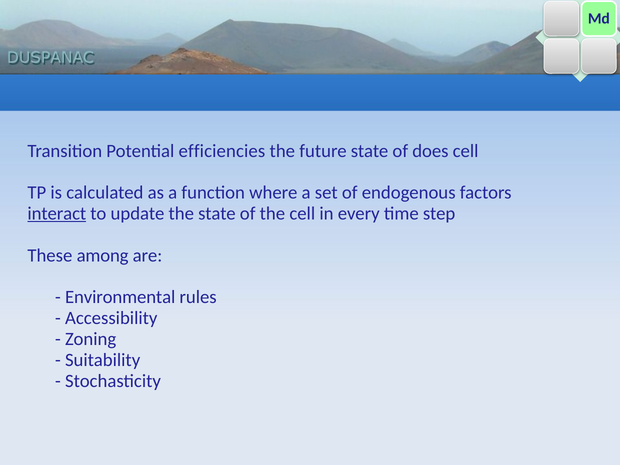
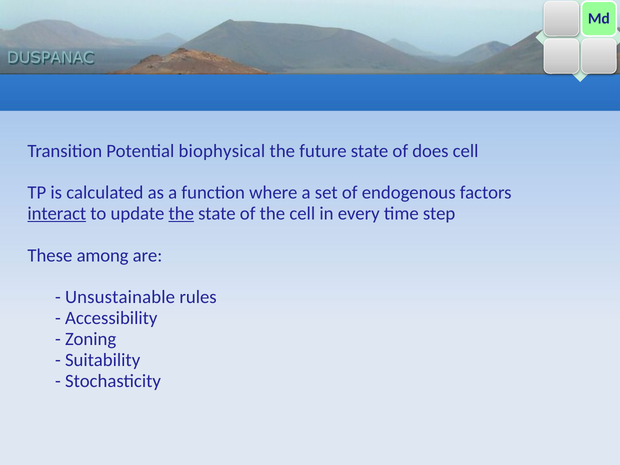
efficiencies: efficiencies -> biophysical (222, 151)
the underline: none -> present (181, 214)
Environmental: Environmental -> Unsustainable (120, 297)
